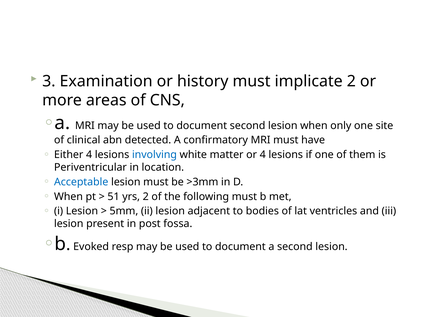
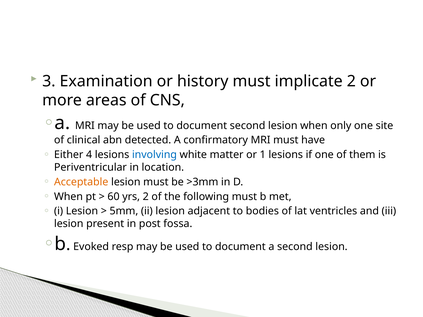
or 4: 4 -> 1 (263, 155)
Acceptable colour: blue -> orange (81, 182)
51: 51 -> 60 (114, 197)
